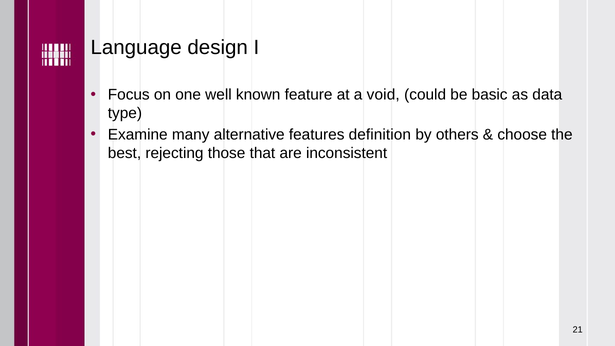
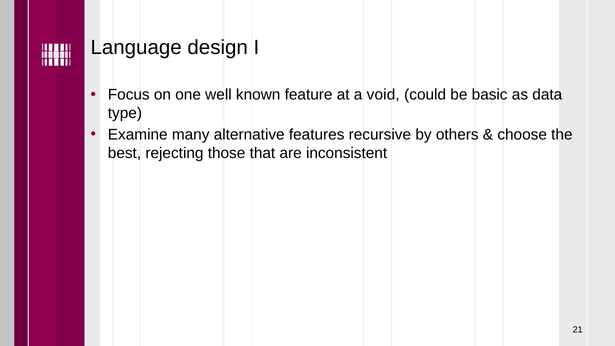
definition: definition -> recursive (380, 135)
